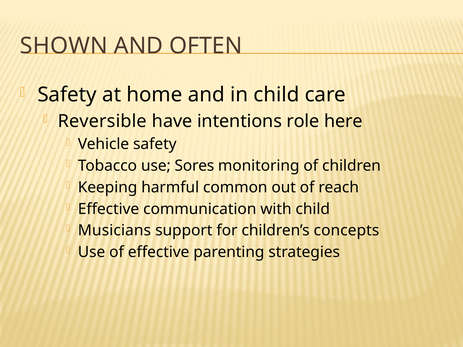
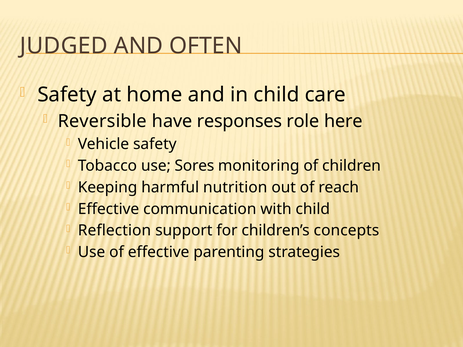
SHOWN: SHOWN -> JUDGED (64, 46)
intentions: intentions -> responses (240, 121)
common: common -> nutrition (235, 188)
Musicians: Musicians -> Reflection (114, 231)
